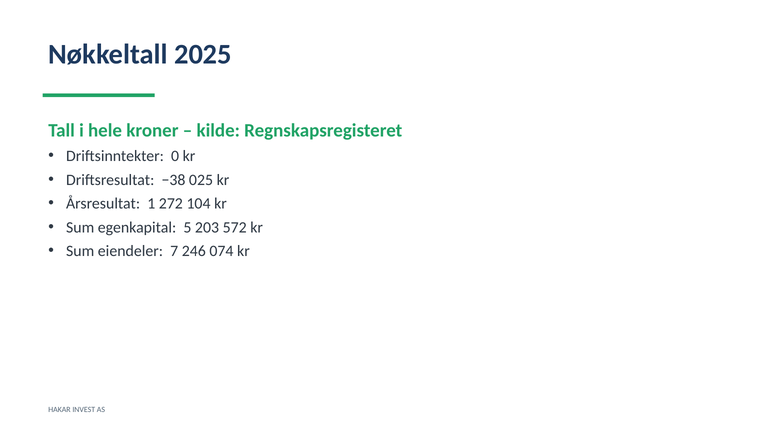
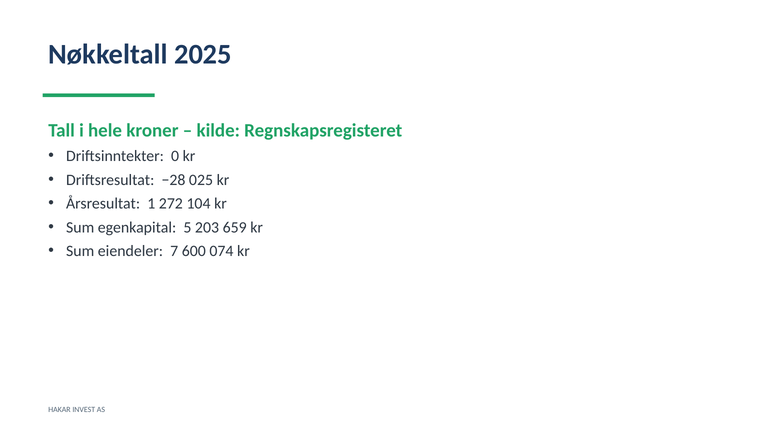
−38: −38 -> −28 (173, 180)
572: 572 -> 659 (235, 227)
246: 246 -> 600 (194, 251)
